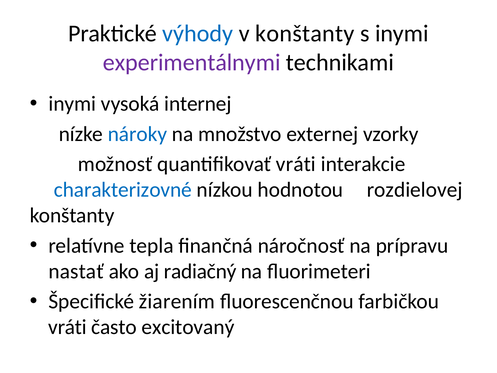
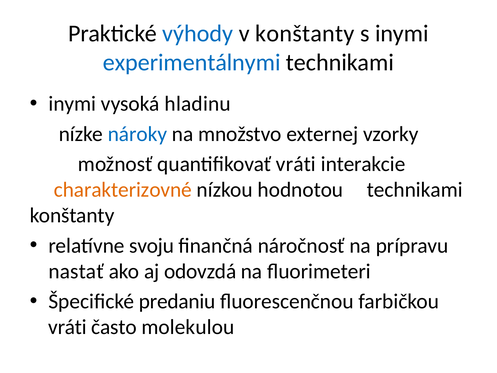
experimentálnymi colour: purple -> blue (192, 63)
internej: internej -> hladinu (198, 104)
charakterizovné colour: blue -> orange (123, 190)
hodnotou rozdielovej: rozdielovej -> technikami (415, 190)
tepla: tepla -> svoju (152, 246)
radiačný: radiačný -> odovzdá (200, 271)
žiarením: žiarením -> predaniu (177, 301)
excitovaný: excitovaný -> molekulou (188, 327)
